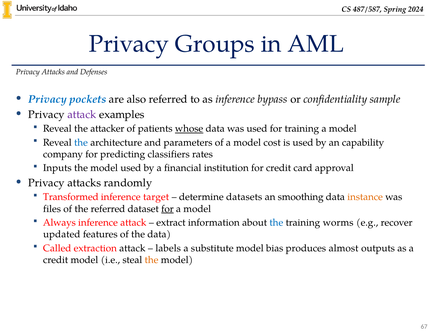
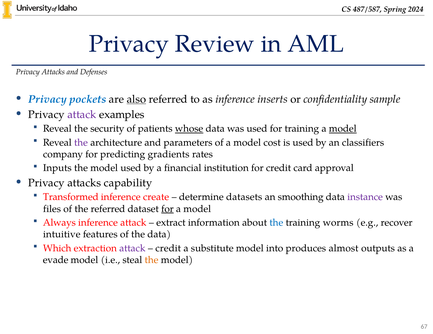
Groups: Groups -> Review (215, 44)
also underline: none -> present (136, 99)
bypass: bypass -> inserts (273, 99)
attacker: attacker -> security (107, 129)
model underline: none -> present (343, 129)
the colour: blue -> purple (81, 143)
capability: capability -> classifiers (363, 143)
classifiers: classifiers -> gradients (169, 155)
randomly: randomly -> capability (128, 183)
target: target -> create (156, 197)
instance colour: orange -> purple (365, 197)
updated: updated -> intuitive (62, 235)
Called: Called -> Which (57, 249)
attack colour: black -> purple (132, 249)
labels: labels -> credit (168, 249)
bias: bias -> into (275, 249)
credit: credit -> evade (56, 260)
